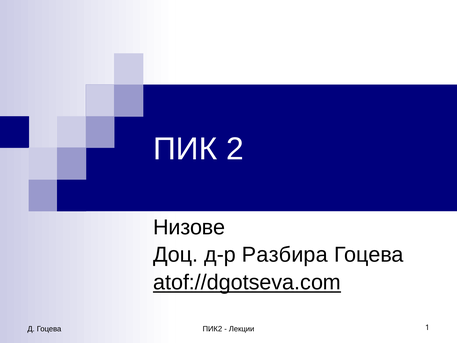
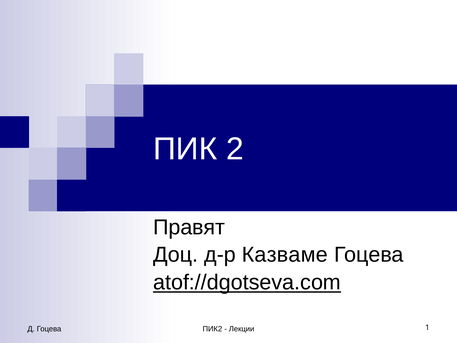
Низове: Низове -> Правят (189, 227)
Разбира: Разбира -> Казваме (285, 255)
